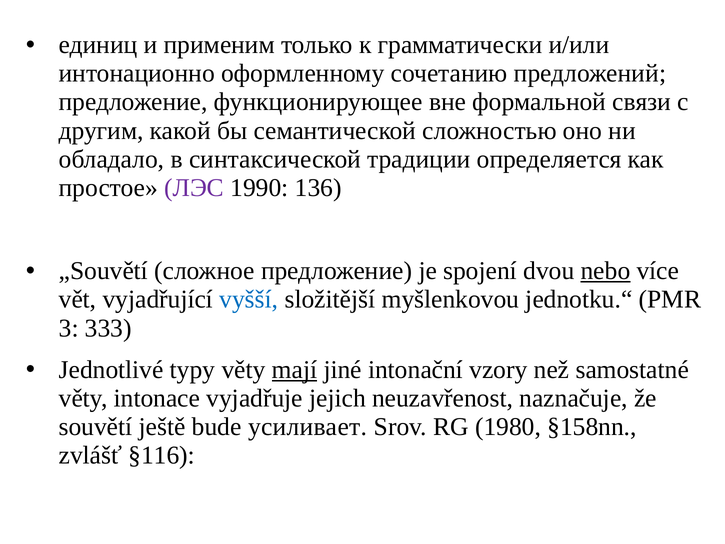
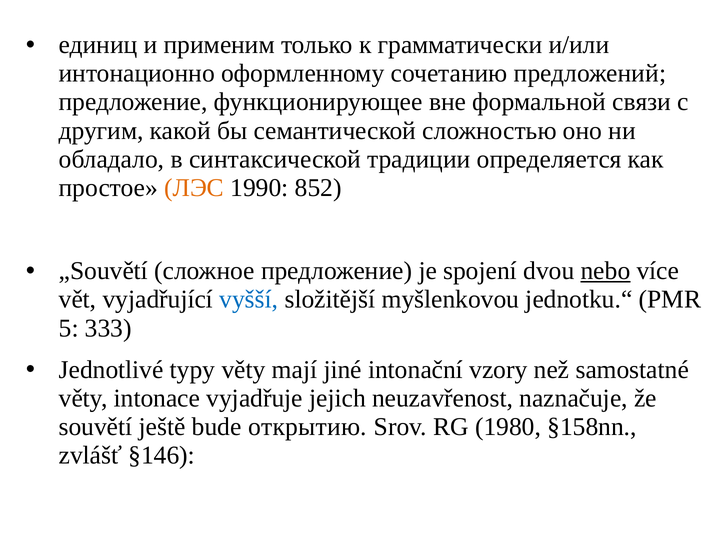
ЛЭС colour: purple -> orange (194, 188)
136: 136 -> 852 (318, 188)
3: 3 -> 5 (69, 328)
mají underline: present -> none (295, 369)
усиливает: усиливает -> открытию (308, 427)
§116: §116 -> §146 (162, 455)
